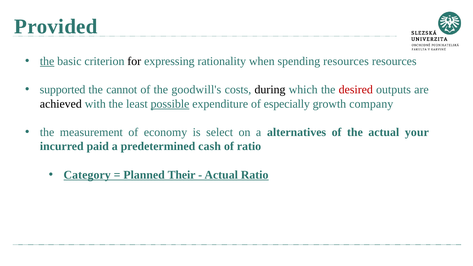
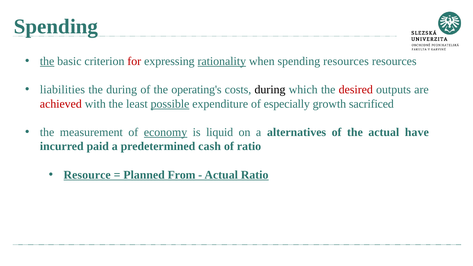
Provided: Provided -> Spending (56, 27)
for colour: black -> red (134, 61)
rationality underline: none -> present (222, 61)
supported: supported -> liabilities (62, 90)
the cannot: cannot -> during (122, 90)
goodwill's: goodwill's -> operating's (196, 90)
achieved colour: black -> red (61, 104)
company: company -> sacrificed (371, 104)
economy underline: none -> present (166, 132)
select: select -> liquid (220, 132)
your: your -> have (417, 132)
Category: Category -> Resource (87, 175)
Their: Their -> From (182, 175)
